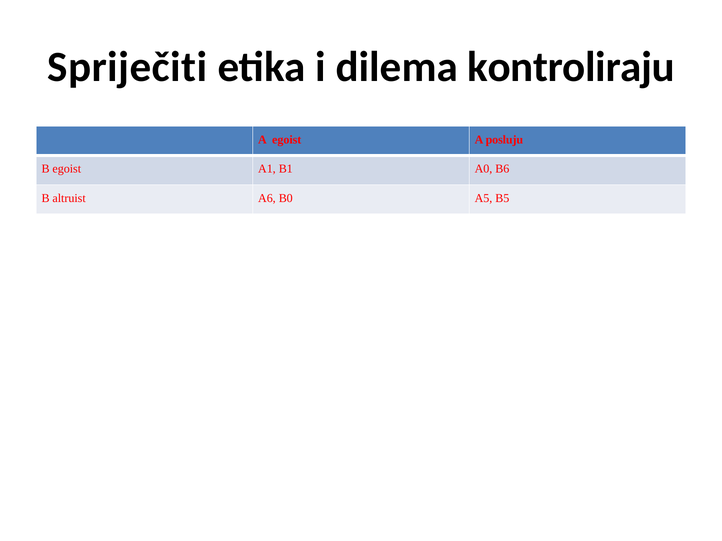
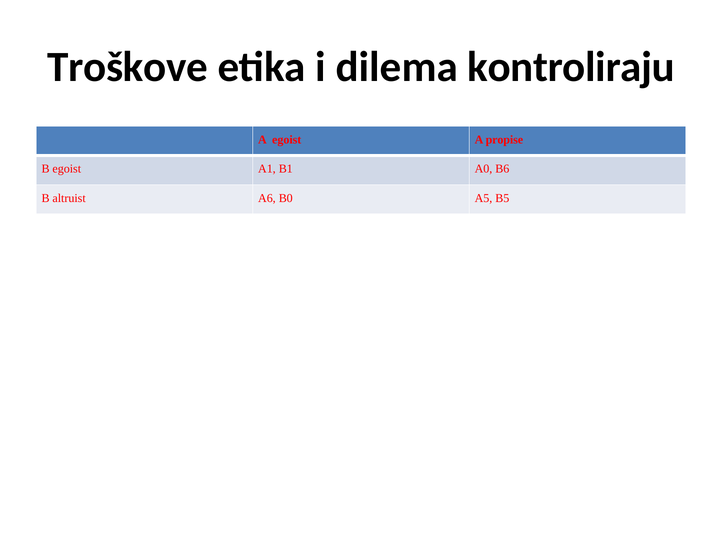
Spriječiti: Spriječiti -> Troškove (128, 67)
posluju: posluju -> propise (504, 140)
